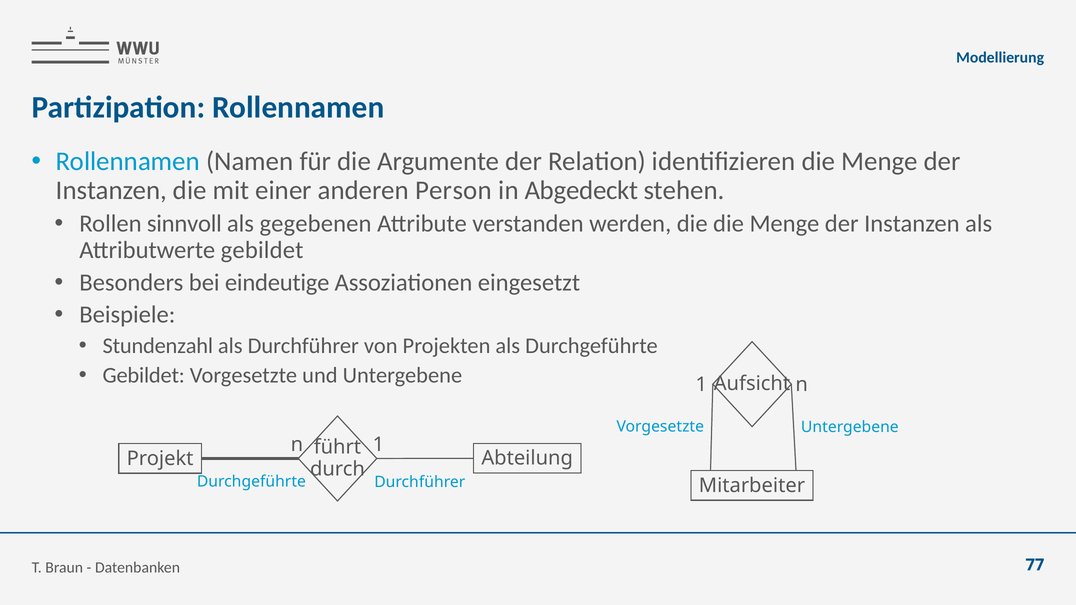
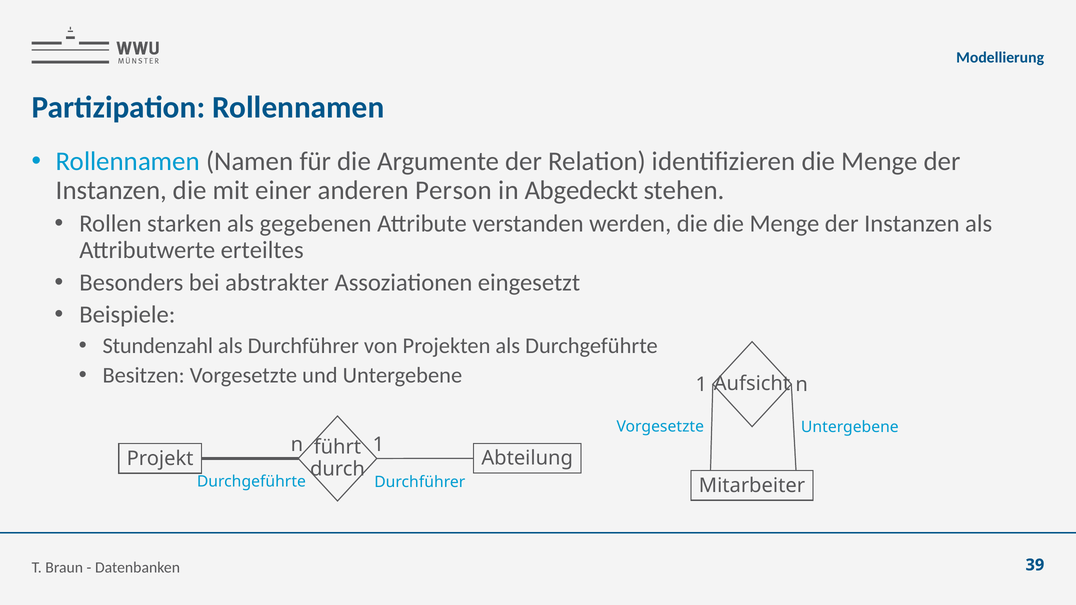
sinnvoll: sinnvoll -> starken (184, 224)
Attributwerte gebildet: gebildet -> erteiltes (262, 250)
eindeutige: eindeutige -> abstrakter (277, 283)
Gebildet: Gebildet -> Besitzen (144, 376)
77: 77 -> 39 (1035, 565)
